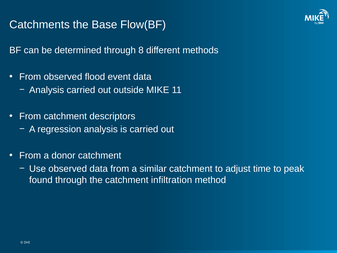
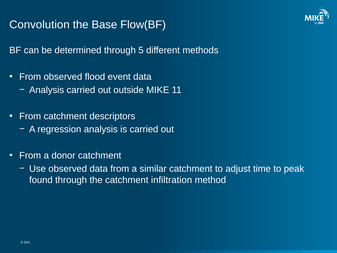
Catchments: Catchments -> Convolution (39, 25)
8: 8 -> 5 (141, 50)
